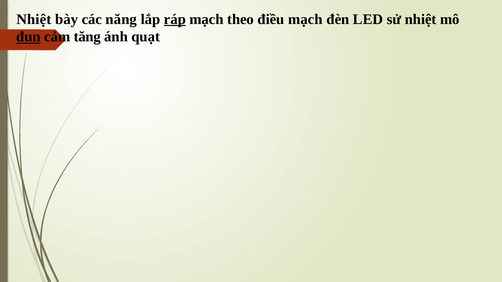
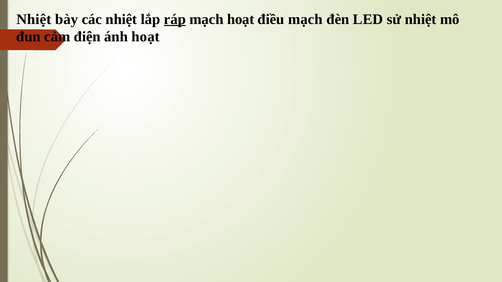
các năng: năng -> nhiệt (121, 19)
mạch theo: theo -> hoạt (241, 19)
đun underline: present -> none (28, 37)
tăng: tăng -> điện (87, 37)
ánh quạt: quạt -> hoạt (146, 37)
